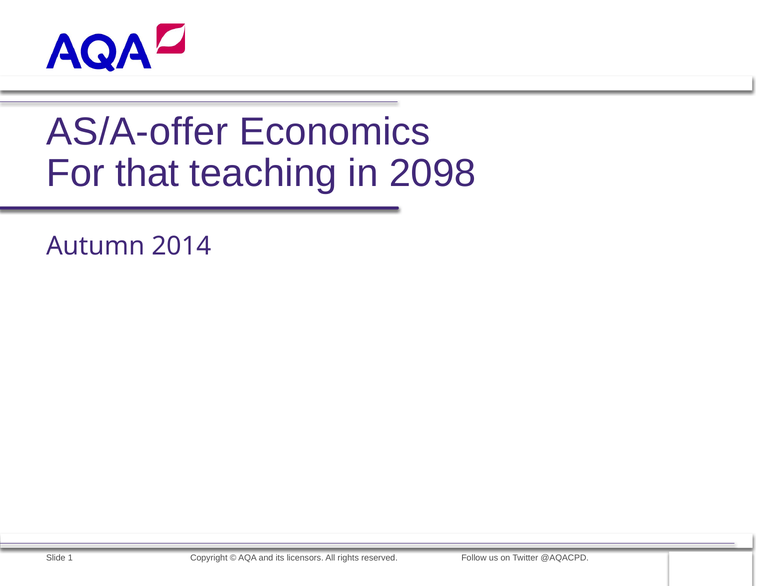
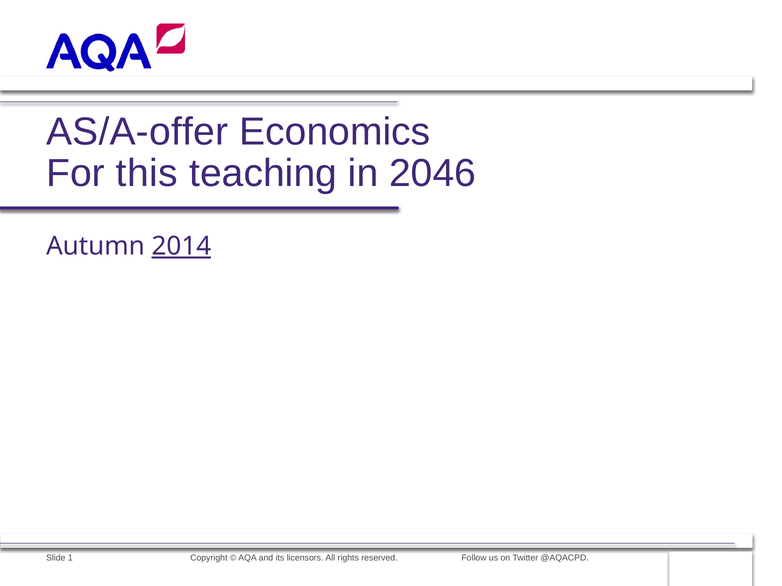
that: that -> this (147, 173)
2098: 2098 -> 2046 (433, 173)
2014 underline: none -> present (181, 247)
